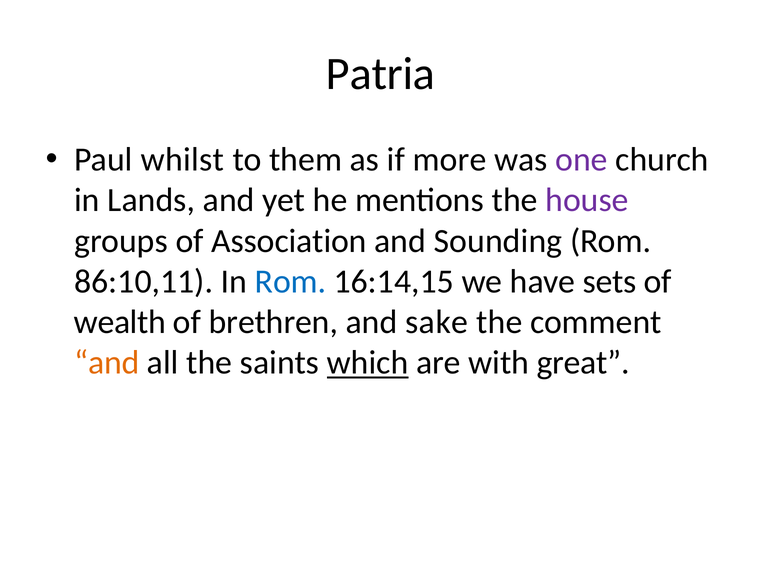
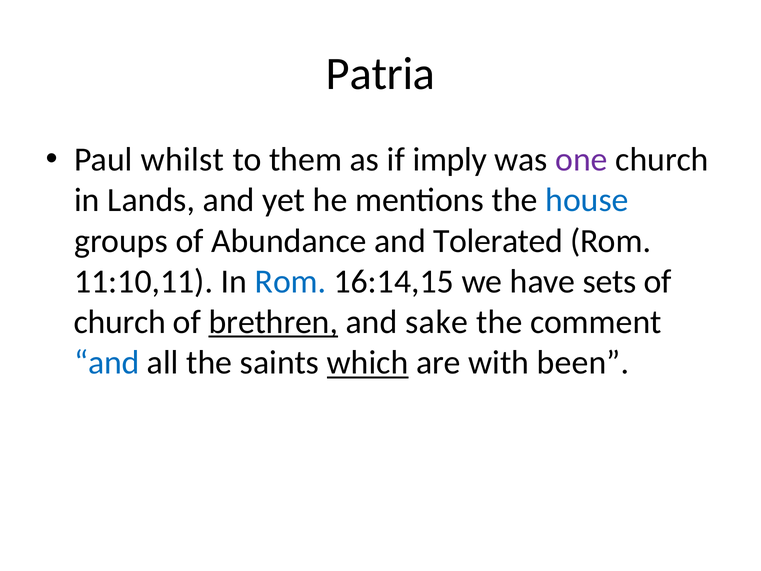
more: more -> imply (450, 160)
house colour: purple -> blue (587, 200)
Association: Association -> Abundance (289, 241)
Sounding: Sounding -> Tolerated (498, 241)
86:10,11: 86:10,11 -> 11:10,11 (144, 281)
wealth: wealth -> church (120, 322)
brethren underline: none -> present (273, 322)
and colour: orange -> blue (107, 363)
great: great -> been (583, 363)
